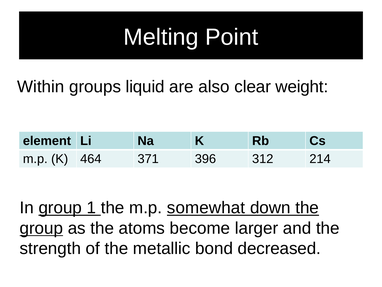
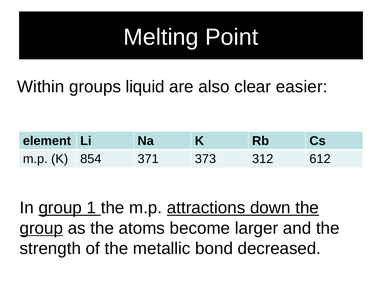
weight: weight -> easier (302, 86)
464: 464 -> 854 (91, 159)
396: 396 -> 373 (205, 159)
214: 214 -> 612 (320, 159)
somewhat: somewhat -> attractions (206, 207)
